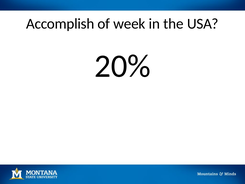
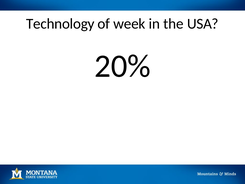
Accomplish: Accomplish -> Technology (60, 24)
